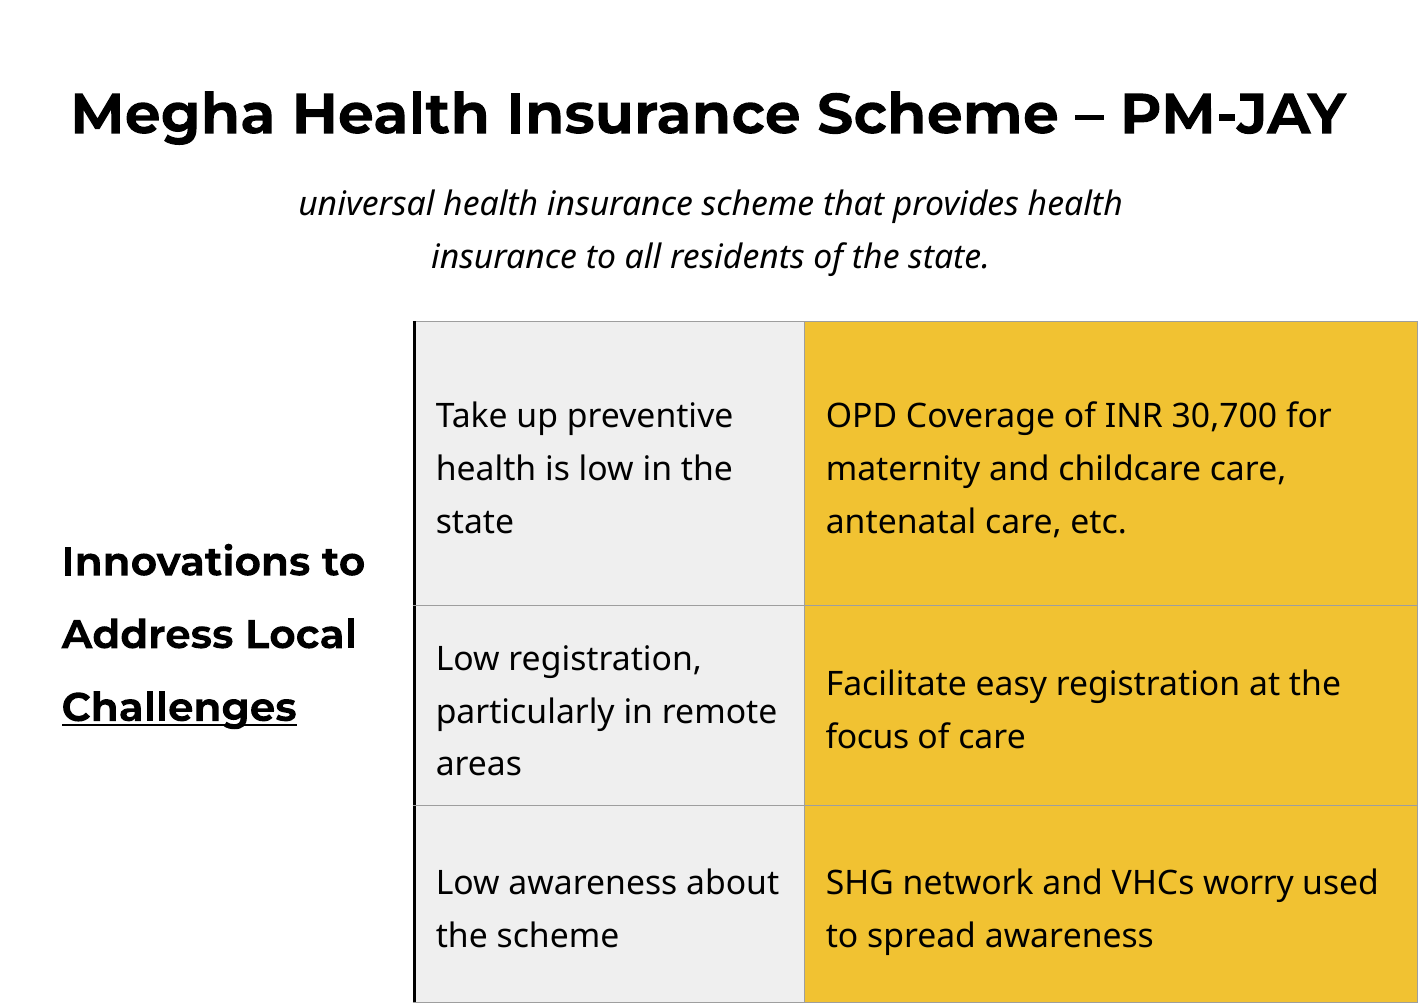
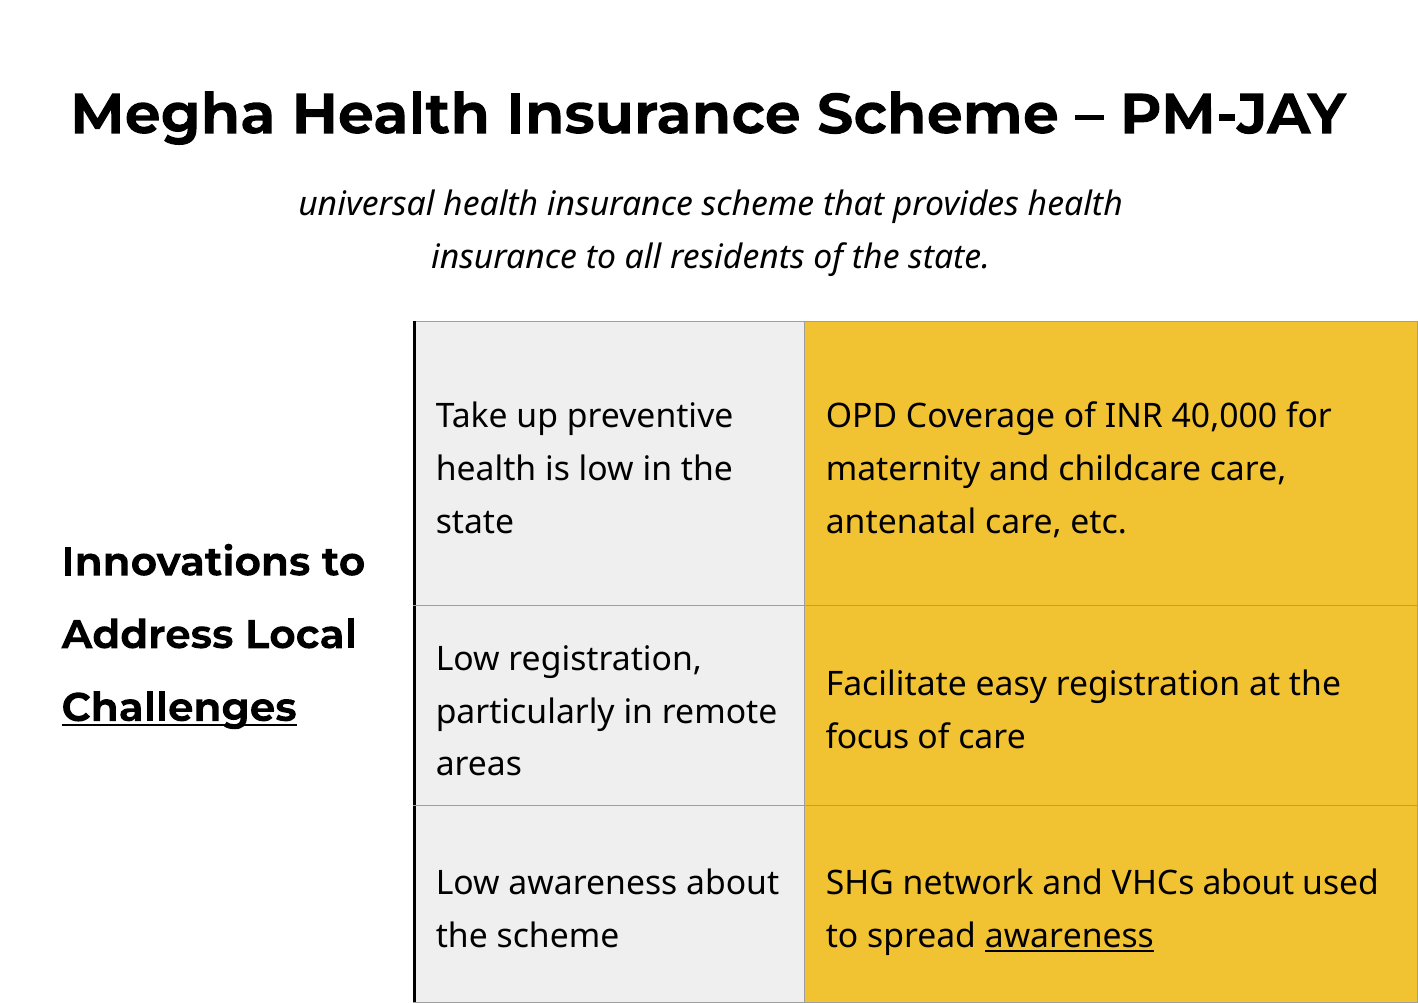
30,700: 30,700 -> 40,000 (1224, 416)
VHCs worry: worry -> about (1248, 883)
awareness underline: none -> present (1069, 936)
